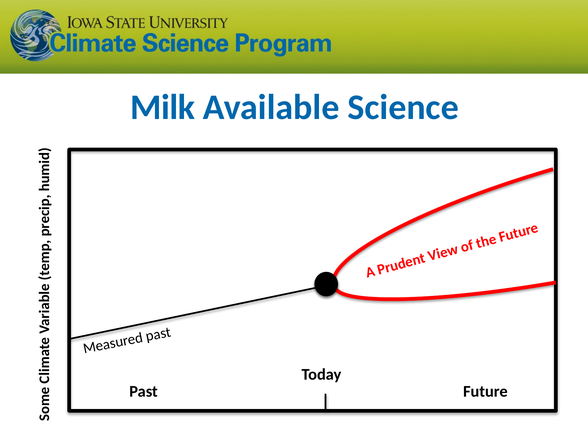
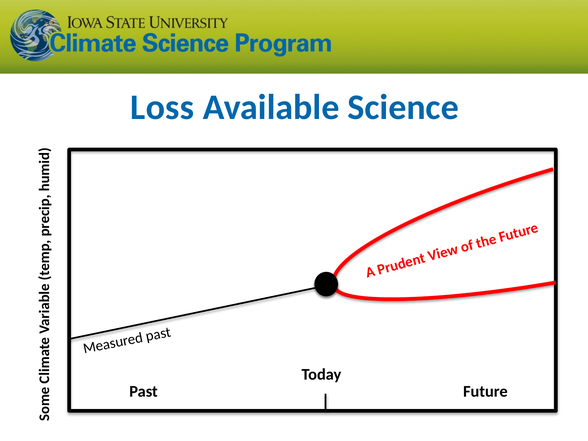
Milk: Milk -> Loss (162, 107)
